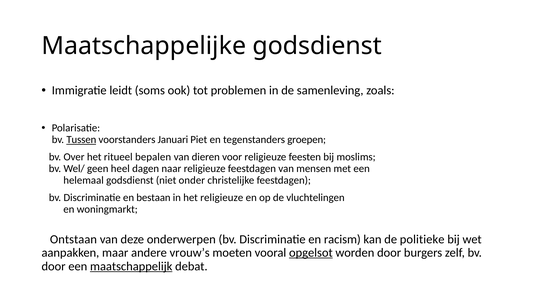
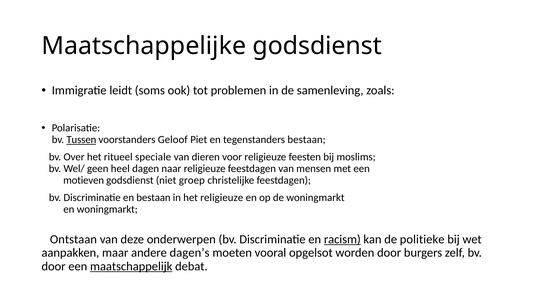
Januari: Januari -> Geloof (173, 139)
tegenstanders groepen: groepen -> bestaan (307, 139)
bepalen: bepalen -> speciale (153, 157)
helemaal: helemaal -> motieven (84, 180)
onder: onder -> groep (192, 180)
de vluchtelingen: vluchtelingen -> woningmarkt (315, 197)
racism underline: none -> present (342, 239)
vrouw’s: vrouw’s -> dagen’s (190, 252)
opgelsot underline: present -> none (311, 252)
